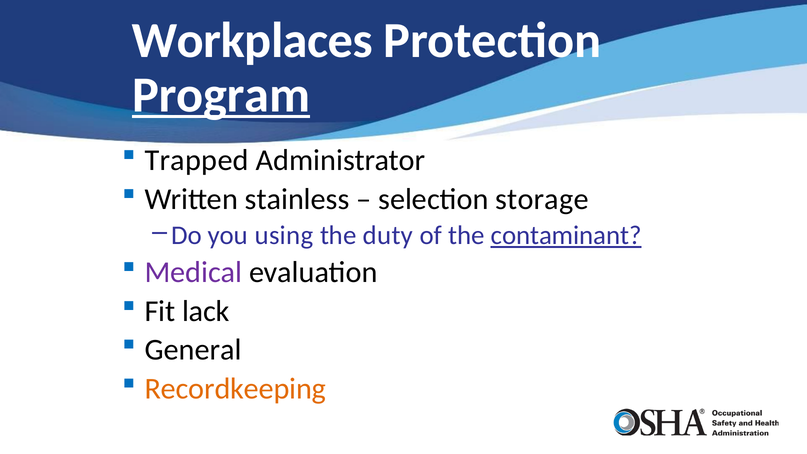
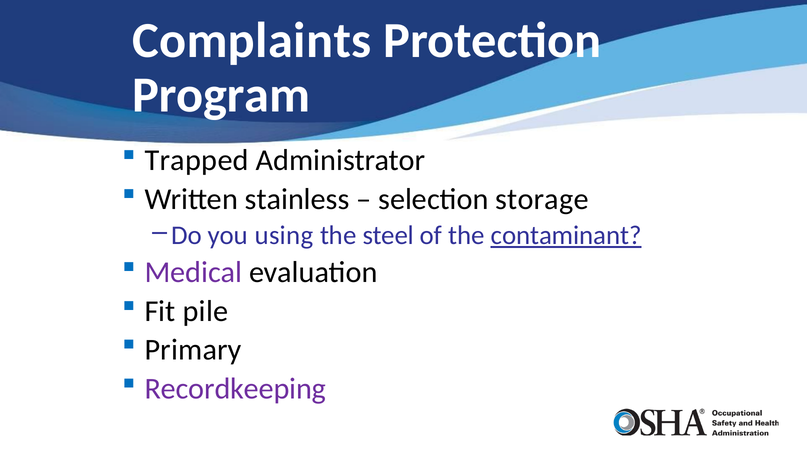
Workplaces: Workplaces -> Complaints (252, 41)
Program underline: present -> none (221, 95)
duty: duty -> steel (388, 235)
lack: lack -> pile (205, 311)
General: General -> Primary (193, 350)
Recordkeeping colour: orange -> purple (235, 389)
